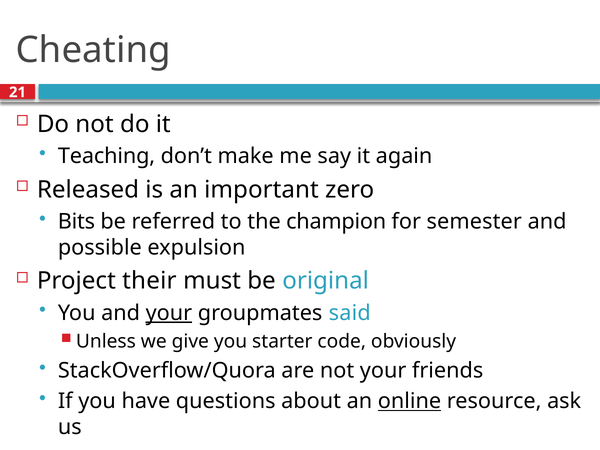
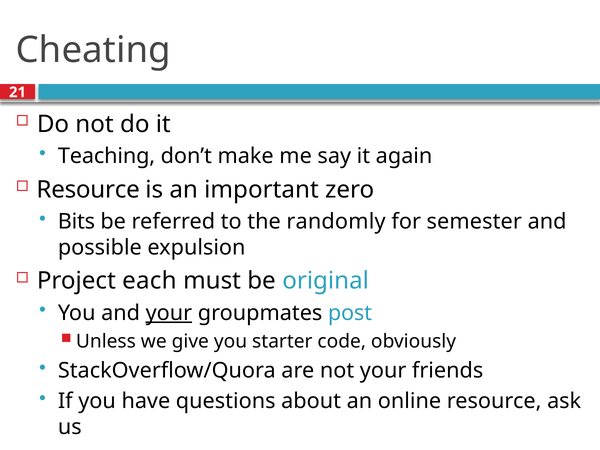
Released: Released -> Resource (88, 190)
champion: champion -> randomly (336, 221)
their: their -> each (149, 281)
said: said -> post (350, 313)
online underline: present -> none (410, 401)
